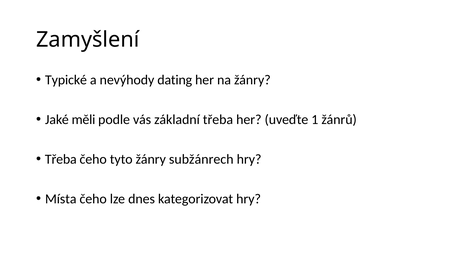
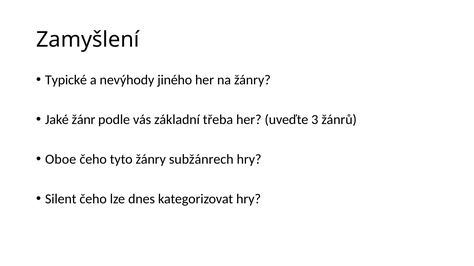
dating: dating -> jiného (175, 80)
měli: měli -> žánr (84, 120)
1: 1 -> 3 (315, 120)
Třeba: Třeba -> Oboe (61, 160)
Místa: Místa -> Silent (61, 199)
